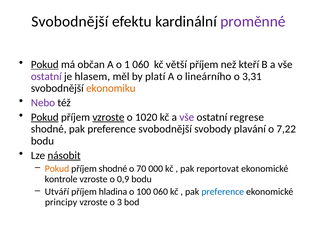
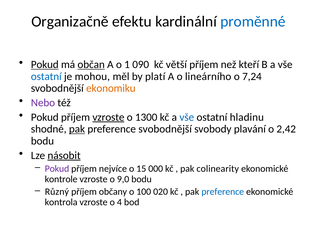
Svobodnější: Svobodnější -> Organizačně (70, 21)
proměnné colour: purple -> blue (253, 21)
občan underline: none -> present (91, 64)
1 060: 060 -> 090 (141, 64)
ostatní colour: purple -> blue (46, 76)
hlasem: hlasem -> mohou (92, 76)
3,31: 3,31 -> 7,24 (252, 76)
Pokud underline: present -> none (45, 117)
1020: 1020 -> 1300 (146, 117)
vše colour: purple -> blue (187, 117)
regrese: regrese -> hladinu (247, 117)
pak underline: none -> present (77, 129)
7,22: 7,22 -> 2,42 (286, 129)
Pokud colour: orange -> purple (57, 168)
příjem shodné: shodné -> nejvíce (113, 168)
70: 70 -> 15 (141, 168)
reportovat: reportovat -> colinearity (218, 168)
0,9: 0,9 -> 9,0 (123, 179)
Utváří: Utváří -> Různý (57, 192)
hladina: hladina -> občany (113, 192)
100 060: 060 -> 020 (161, 192)
principy: principy -> kontrola (61, 202)
3: 3 -> 4 (119, 202)
